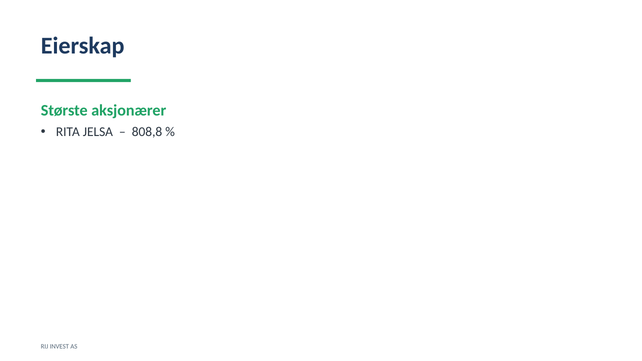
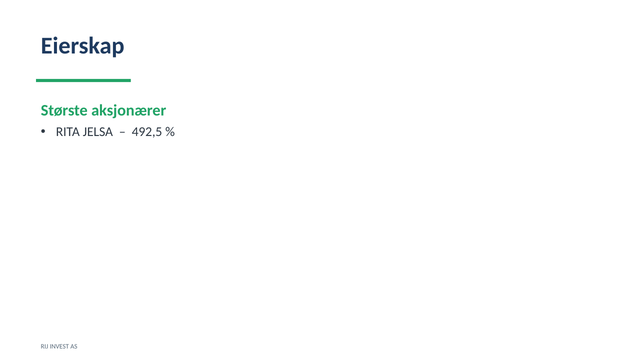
808,8: 808,8 -> 492,5 (147, 132)
